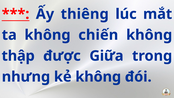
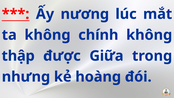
thiêng: thiêng -> nương (85, 14)
chiến: chiến -> chính (98, 35)
kẻ không: không -> hoàng (98, 77)
